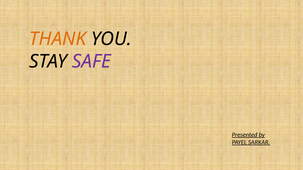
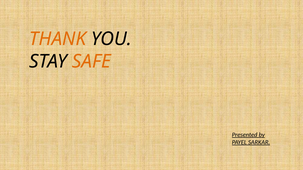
SAFE colour: purple -> orange (91, 62)
